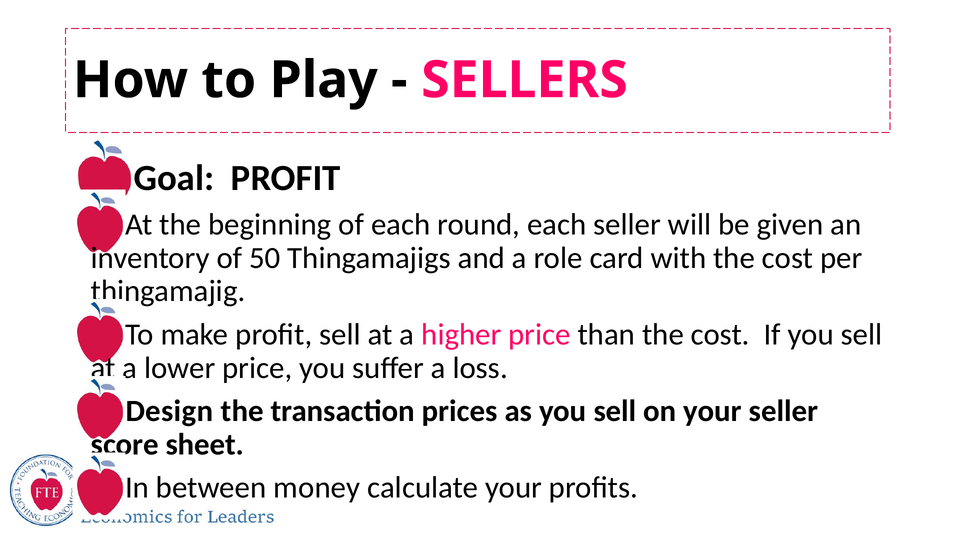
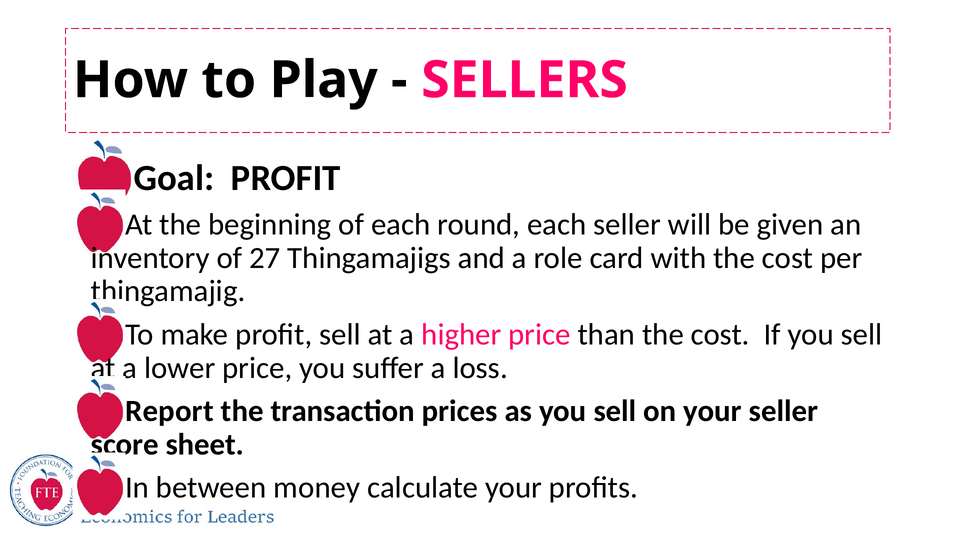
50: 50 -> 27 (265, 258)
Design: Design -> Report (169, 412)
